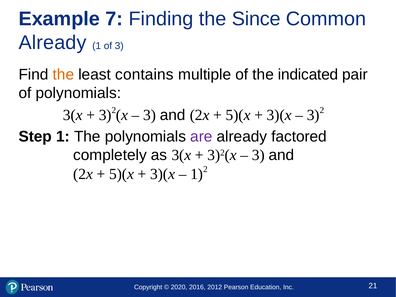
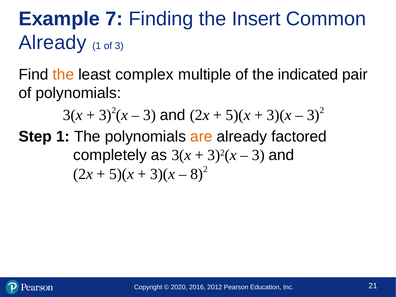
Since: Since -> Insert (256, 19)
contains: contains -> complex (144, 74)
are colour: purple -> orange (201, 137)
1: 1 -> 8 (197, 174)
